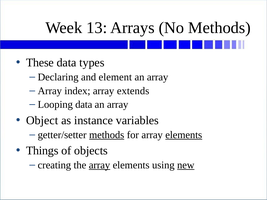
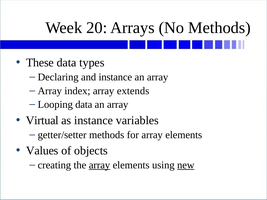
13: 13 -> 20 (97, 28)
and element: element -> instance (115, 77)
Object: Object -> Virtual (42, 120)
methods underline: present -> none (107, 135)
elements underline: present -> none (184, 135)
Things: Things -> Values (42, 151)
